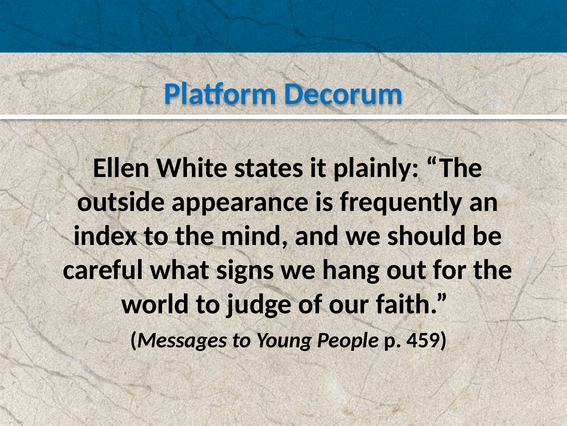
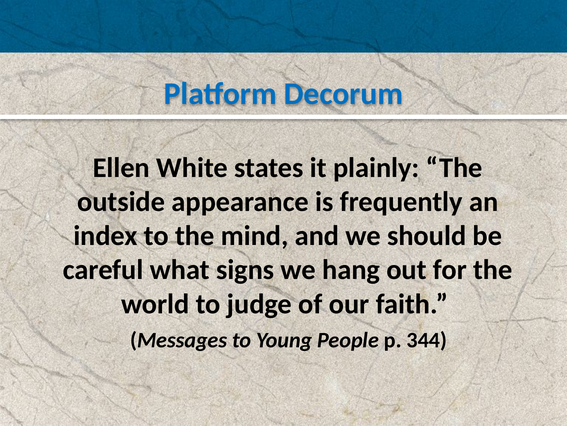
459: 459 -> 344 (427, 340)
